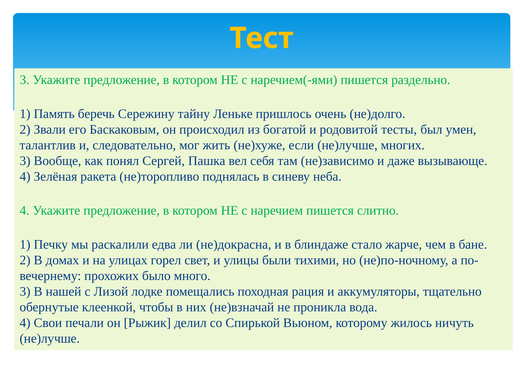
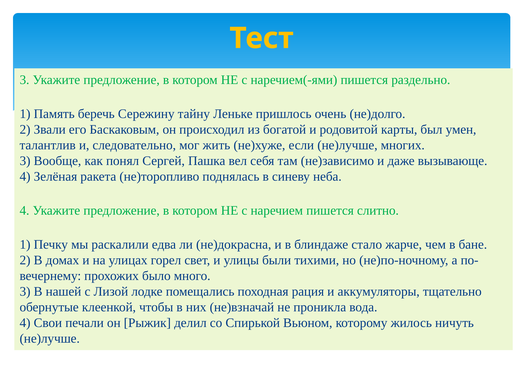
тесты: тесты -> карты (399, 130)
